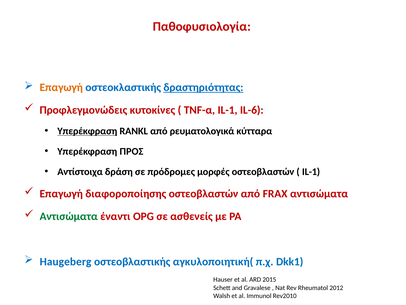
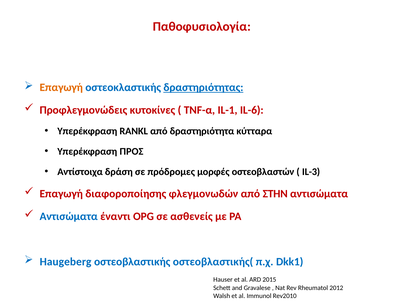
Υπερέκφραση underline: present -> none (87, 131)
ρευματολογικά: ρευματολογικά -> δραστηριότητα (202, 131)
IL-1: IL-1 -> IL-3 (311, 172)
διαφοροποίησης οστεοβλαστών: οστεοβλαστών -> φλεγμονωδών (203, 194)
FRAX: FRAX -> ΣΤΗΝ (275, 194)
Αντισώματα colour: green -> blue (69, 216)
αγκυλοποιητική(: αγκυλοποιητική( -> οστεοβλαστικής( (213, 261)
